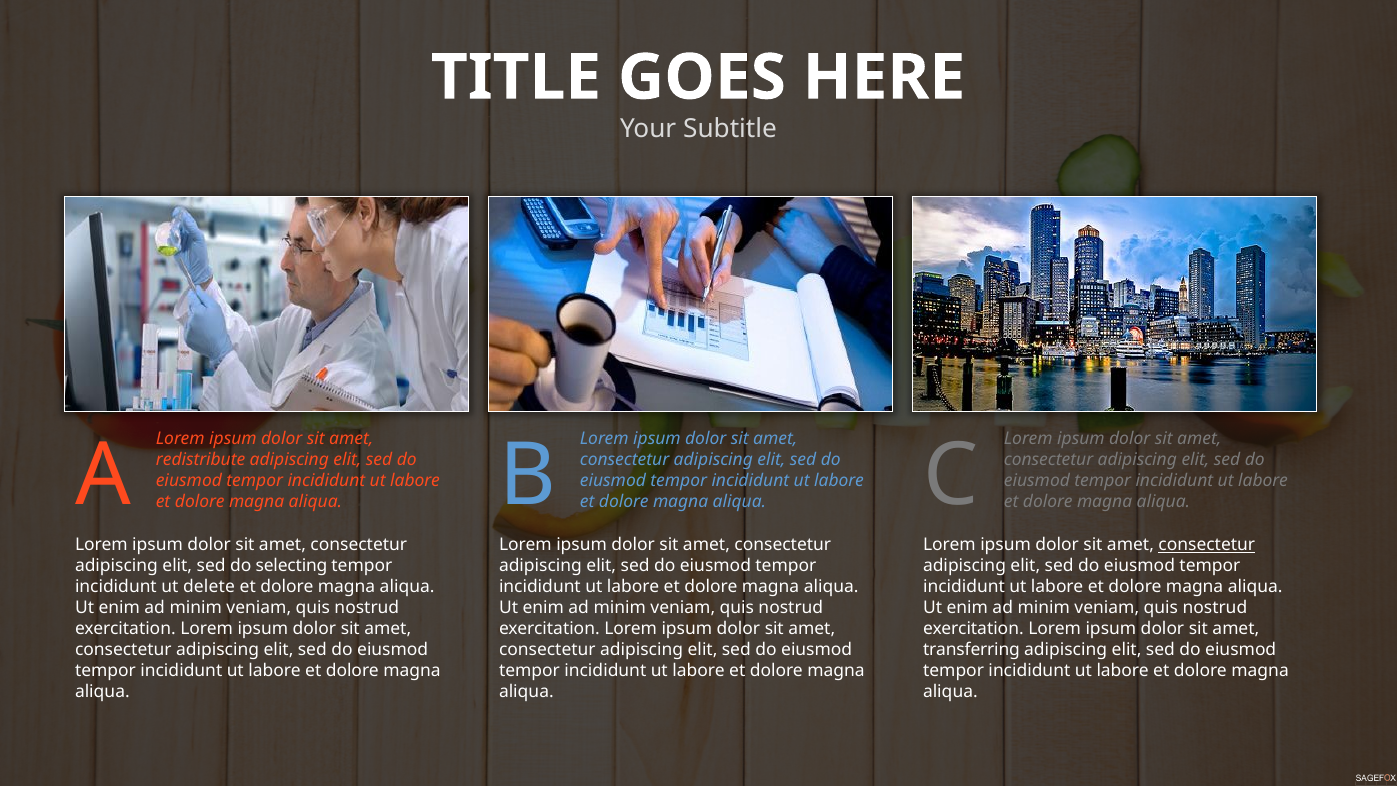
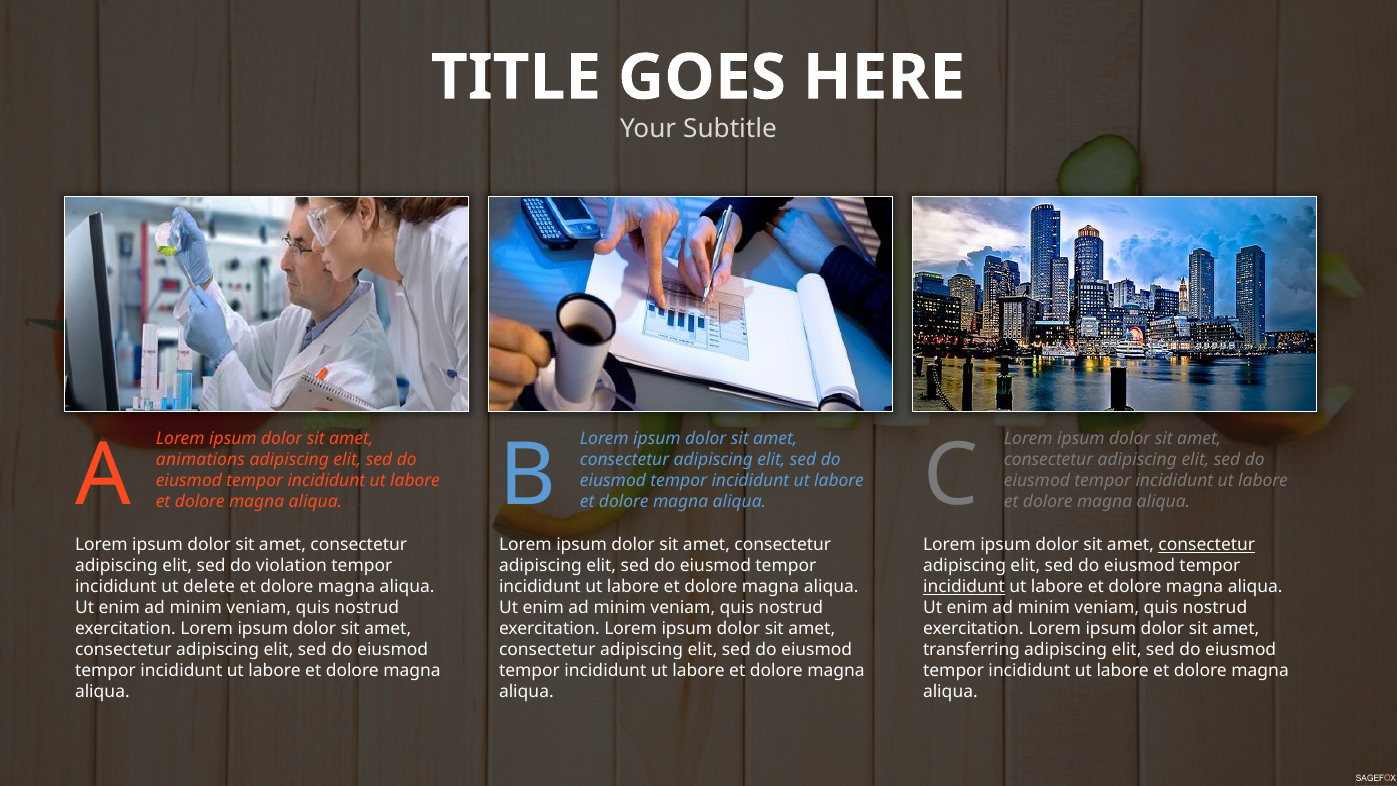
redistribute: redistribute -> animations (201, 460)
selecting: selecting -> violation (291, 566)
incididunt underline: none -> present (964, 587)
